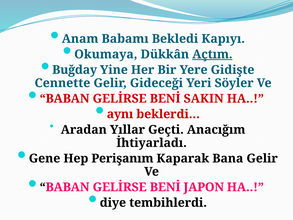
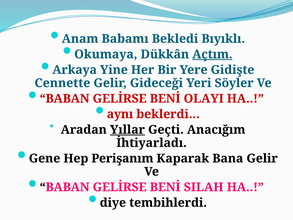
Kapıyı: Kapıyı -> Bıyıklı (223, 39)
Buğday: Buğday -> Arkaya (75, 70)
SAKIN: SAKIN -> OLAYI (204, 98)
Yıllar underline: none -> present (127, 130)
JAPON: JAPON -> SILAH (204, 187)
